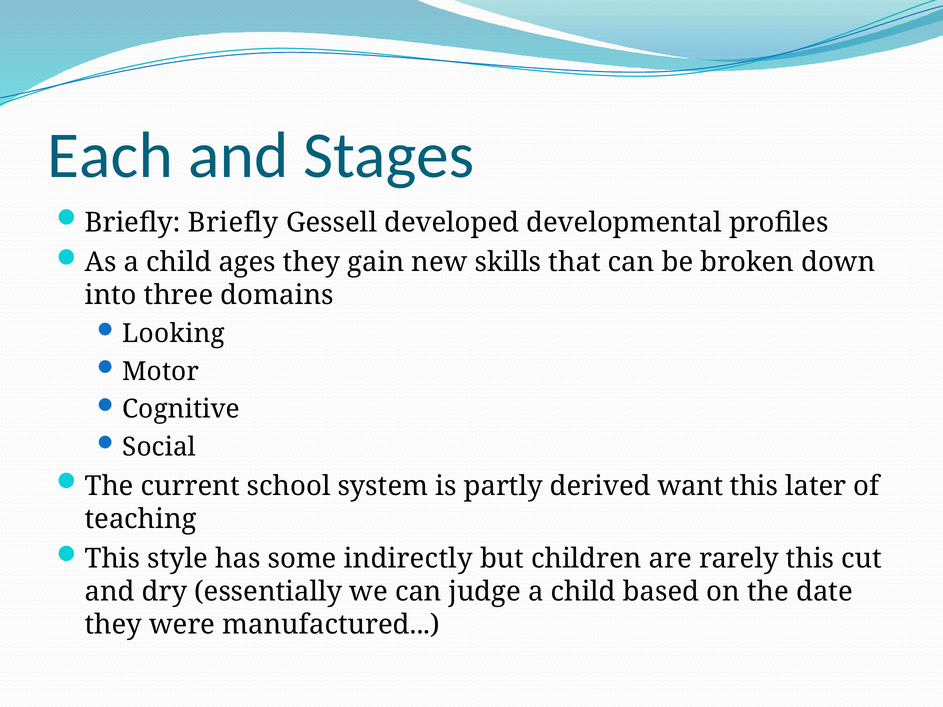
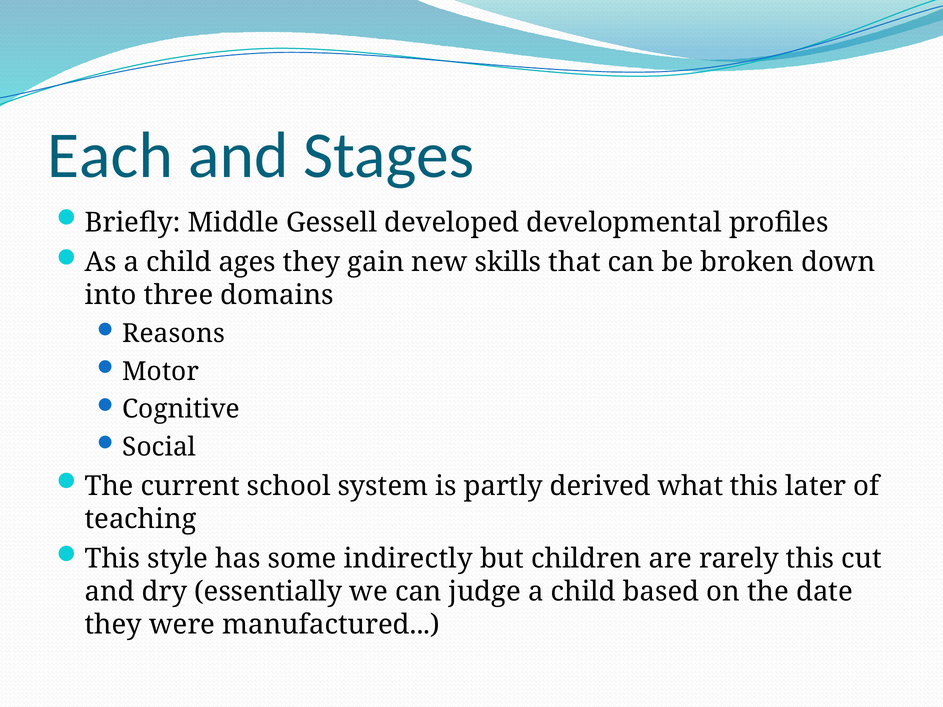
Briefly Briefly: Briefly -> Middle (233, 223)
Looking: Looking -> Reasons (174, 334)
want: want -> what (690, 486)
